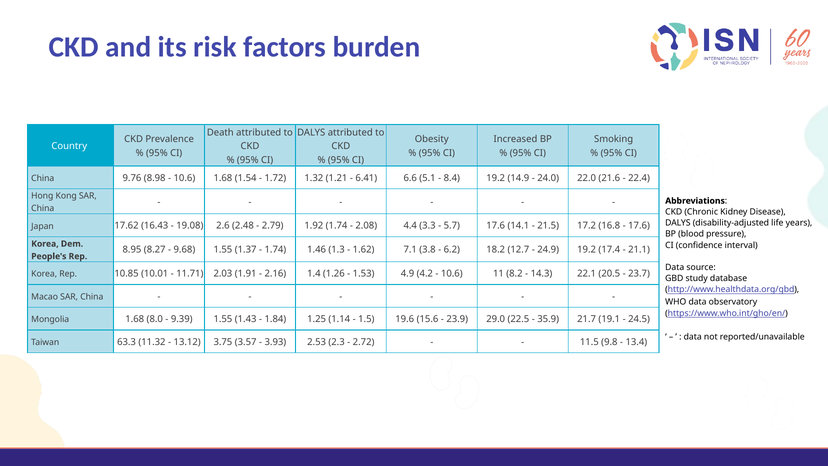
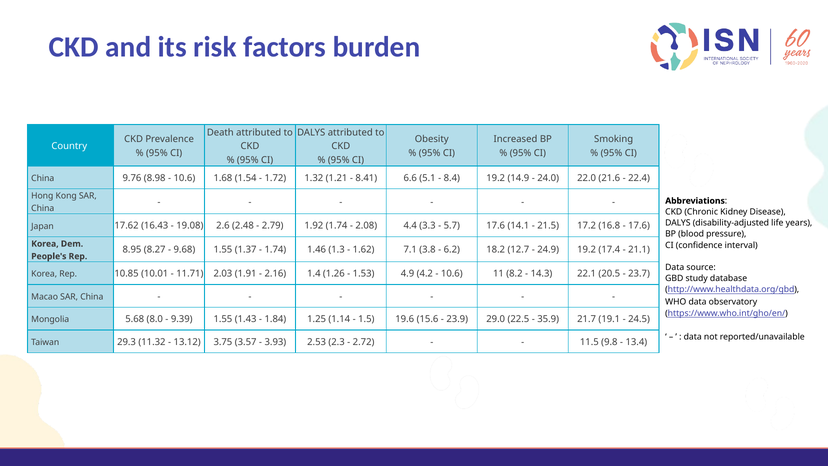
6.41: 6.41 -> 8.41 (366, 178)
Mongolia 1.68: 1.68 -> 5.68 (135, 319)
63.3: 63.3 -> 29.3 (127, 342)
